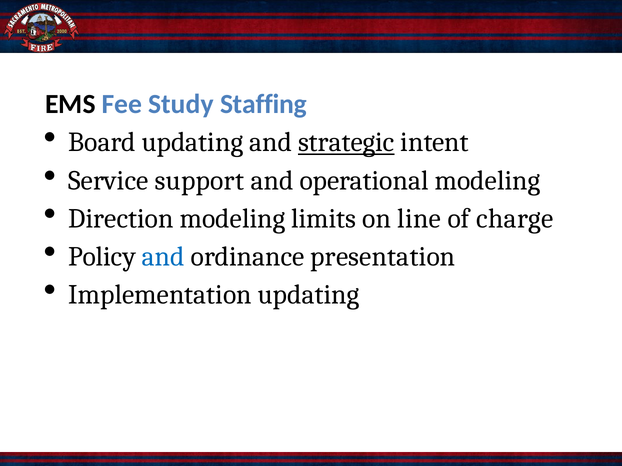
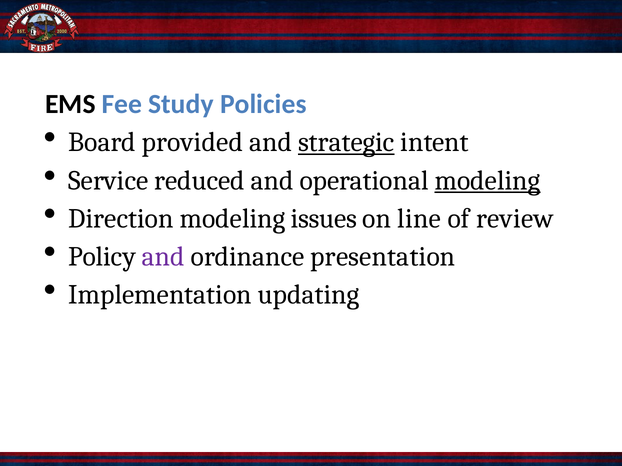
Staffing: Staffing -> Policies (263, 104)
Board updating: updating -> provided (192, 142)
support: support -> reduced (200, 181)
modeling underline: none -> present (487, 181)
limits: limits -> issues (324, 219)
charge: charge -> review (515, 219)
and colour: blue -> purple (163, 257)
